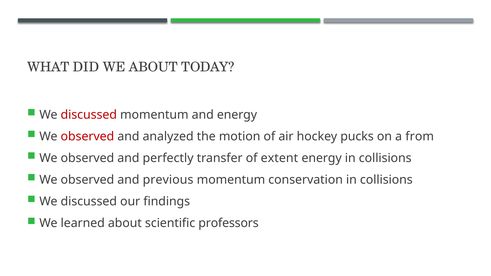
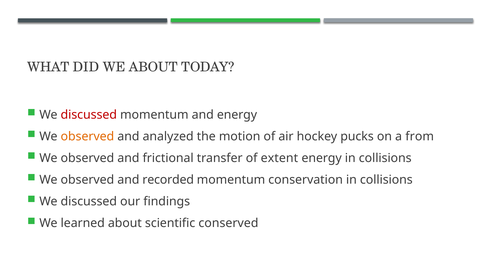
observed colour: red -> orange (87, 136)
perfectly: perfectly -> frictional (168, 158)
previous: previous -> recorded (168, 180)
professors: professors -> conserved (228, 223)
